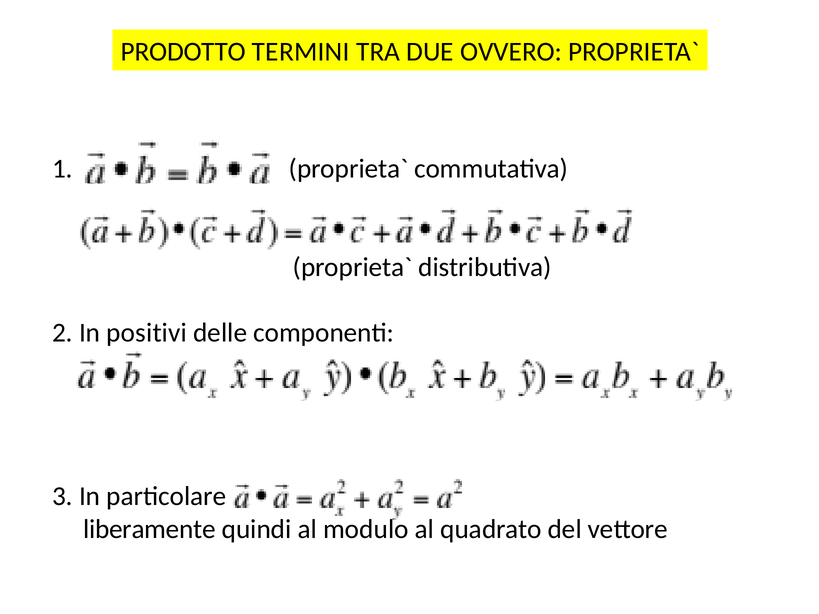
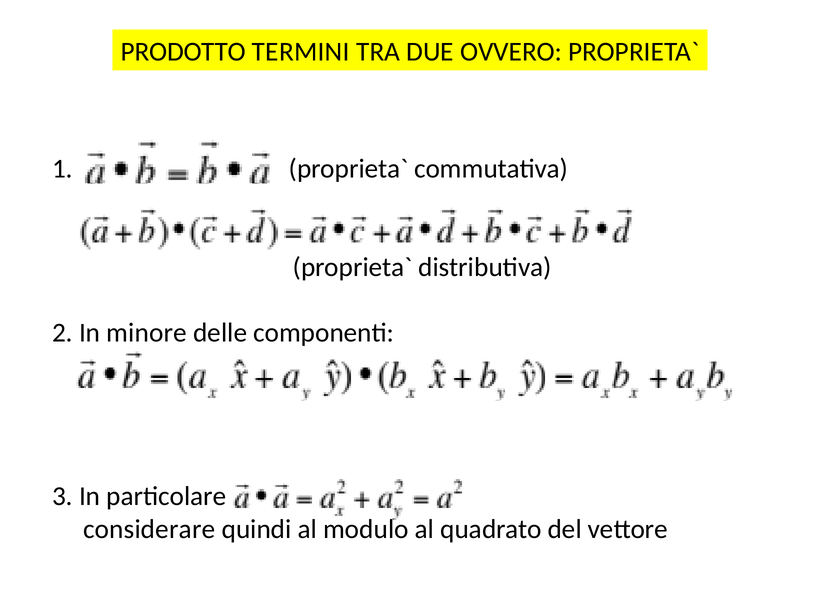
positivi: positivi -> minore (147, 333)
liberamente: liberamente -> considerare (149, 529)
